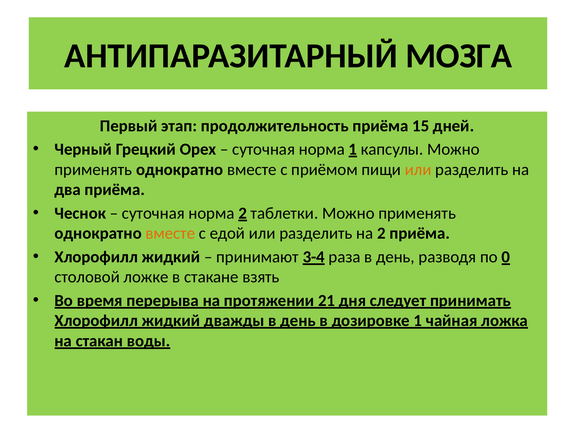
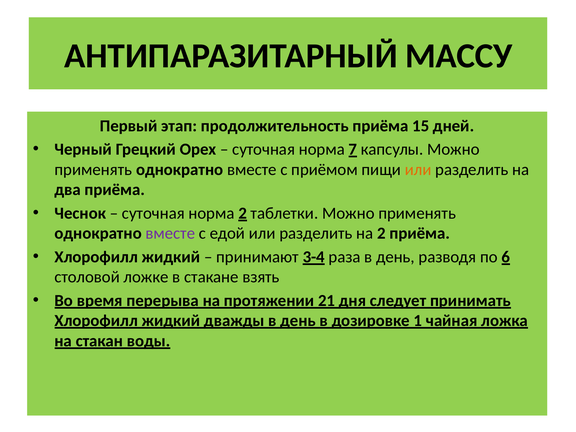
МОЗГА: МОЗГА -> МАССУ (459, 56)
норма 1: 1 -> 7 (353, 149)
вместе colour: orange -> purple (170, 233)
0: 0 -> 6 (506, 257)
